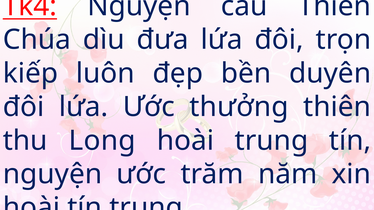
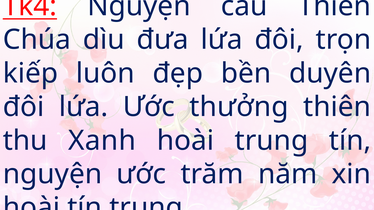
Long: Long -> Xanh (102, 141)
